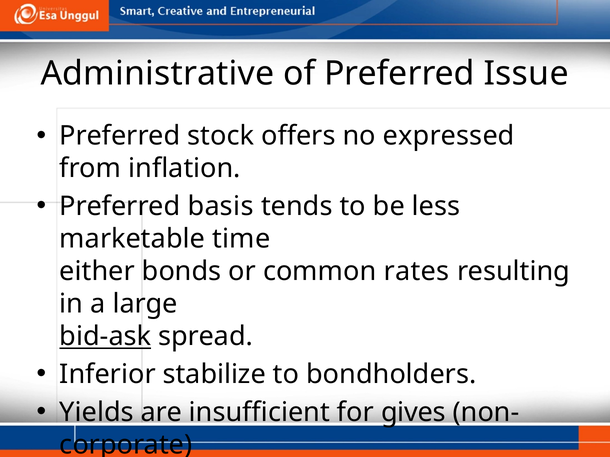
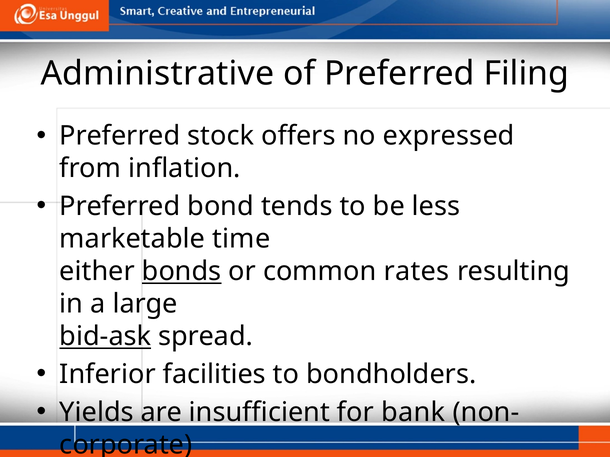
Issue: Issue -> Filing (526, 74)
basis: basis -> bond (221, 207)
bonds underline: none -> present (182, 272)
stabilize: stabilize -> facilities (214, 375)
gives: gives -> bank (413, 413)
